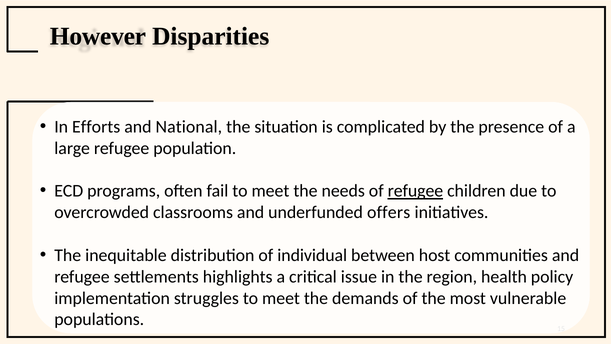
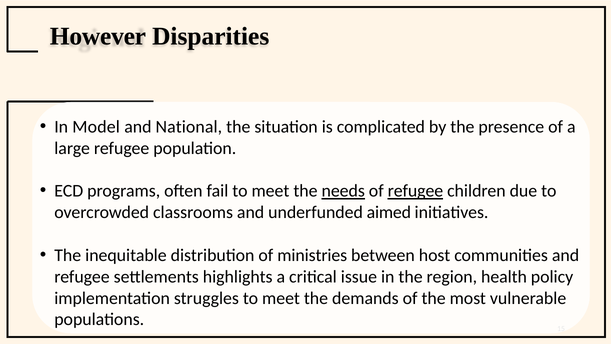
Efforts: Efforts -> Model (96, 127)
needs underline: none -> present (343, 191)
offers: offers -> aimed (389, 212)
individual: individual -> ministries (312, 255)
